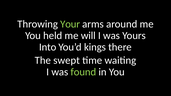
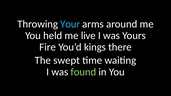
Your colour: light green -> light blue (70, 24)
will: will -> live (88, 36)
Into: Into -> Fire (48, 47)
